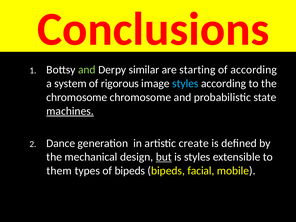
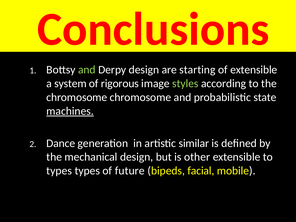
Derpy similar: similar -> design (144, 70)
of according: according -> extensible (254, 70)
styles colour: light blue -> light green (185, 83)
create: create -> similar (194, 143)
but underline: present -> none (164, 157)
is styles: styles -> other (197, 157)
them: them -> types (59, 171)
of bipeds: bipeds -> future (130, 171)
